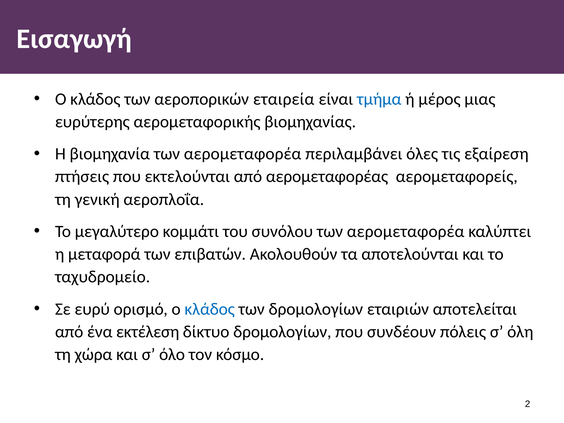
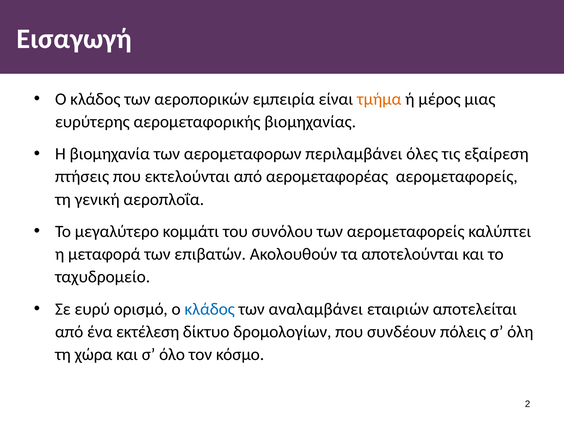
εταιρεία: εταιρεία -> εμπειρία (284, 99)
τμήμα colour: blue -> orange (379, 99)
βιομηχανία των αερομεταφορέα: αερομεταφορέα -> αερομεταφορων (243, 154)
συνόλου των αερομεταφορέα: αερομεταφορέα -> αερομεταφορείς (406, 231)
των δρομολογίων: δρομολογίων -> αναλαμβάνει (316, 309)
